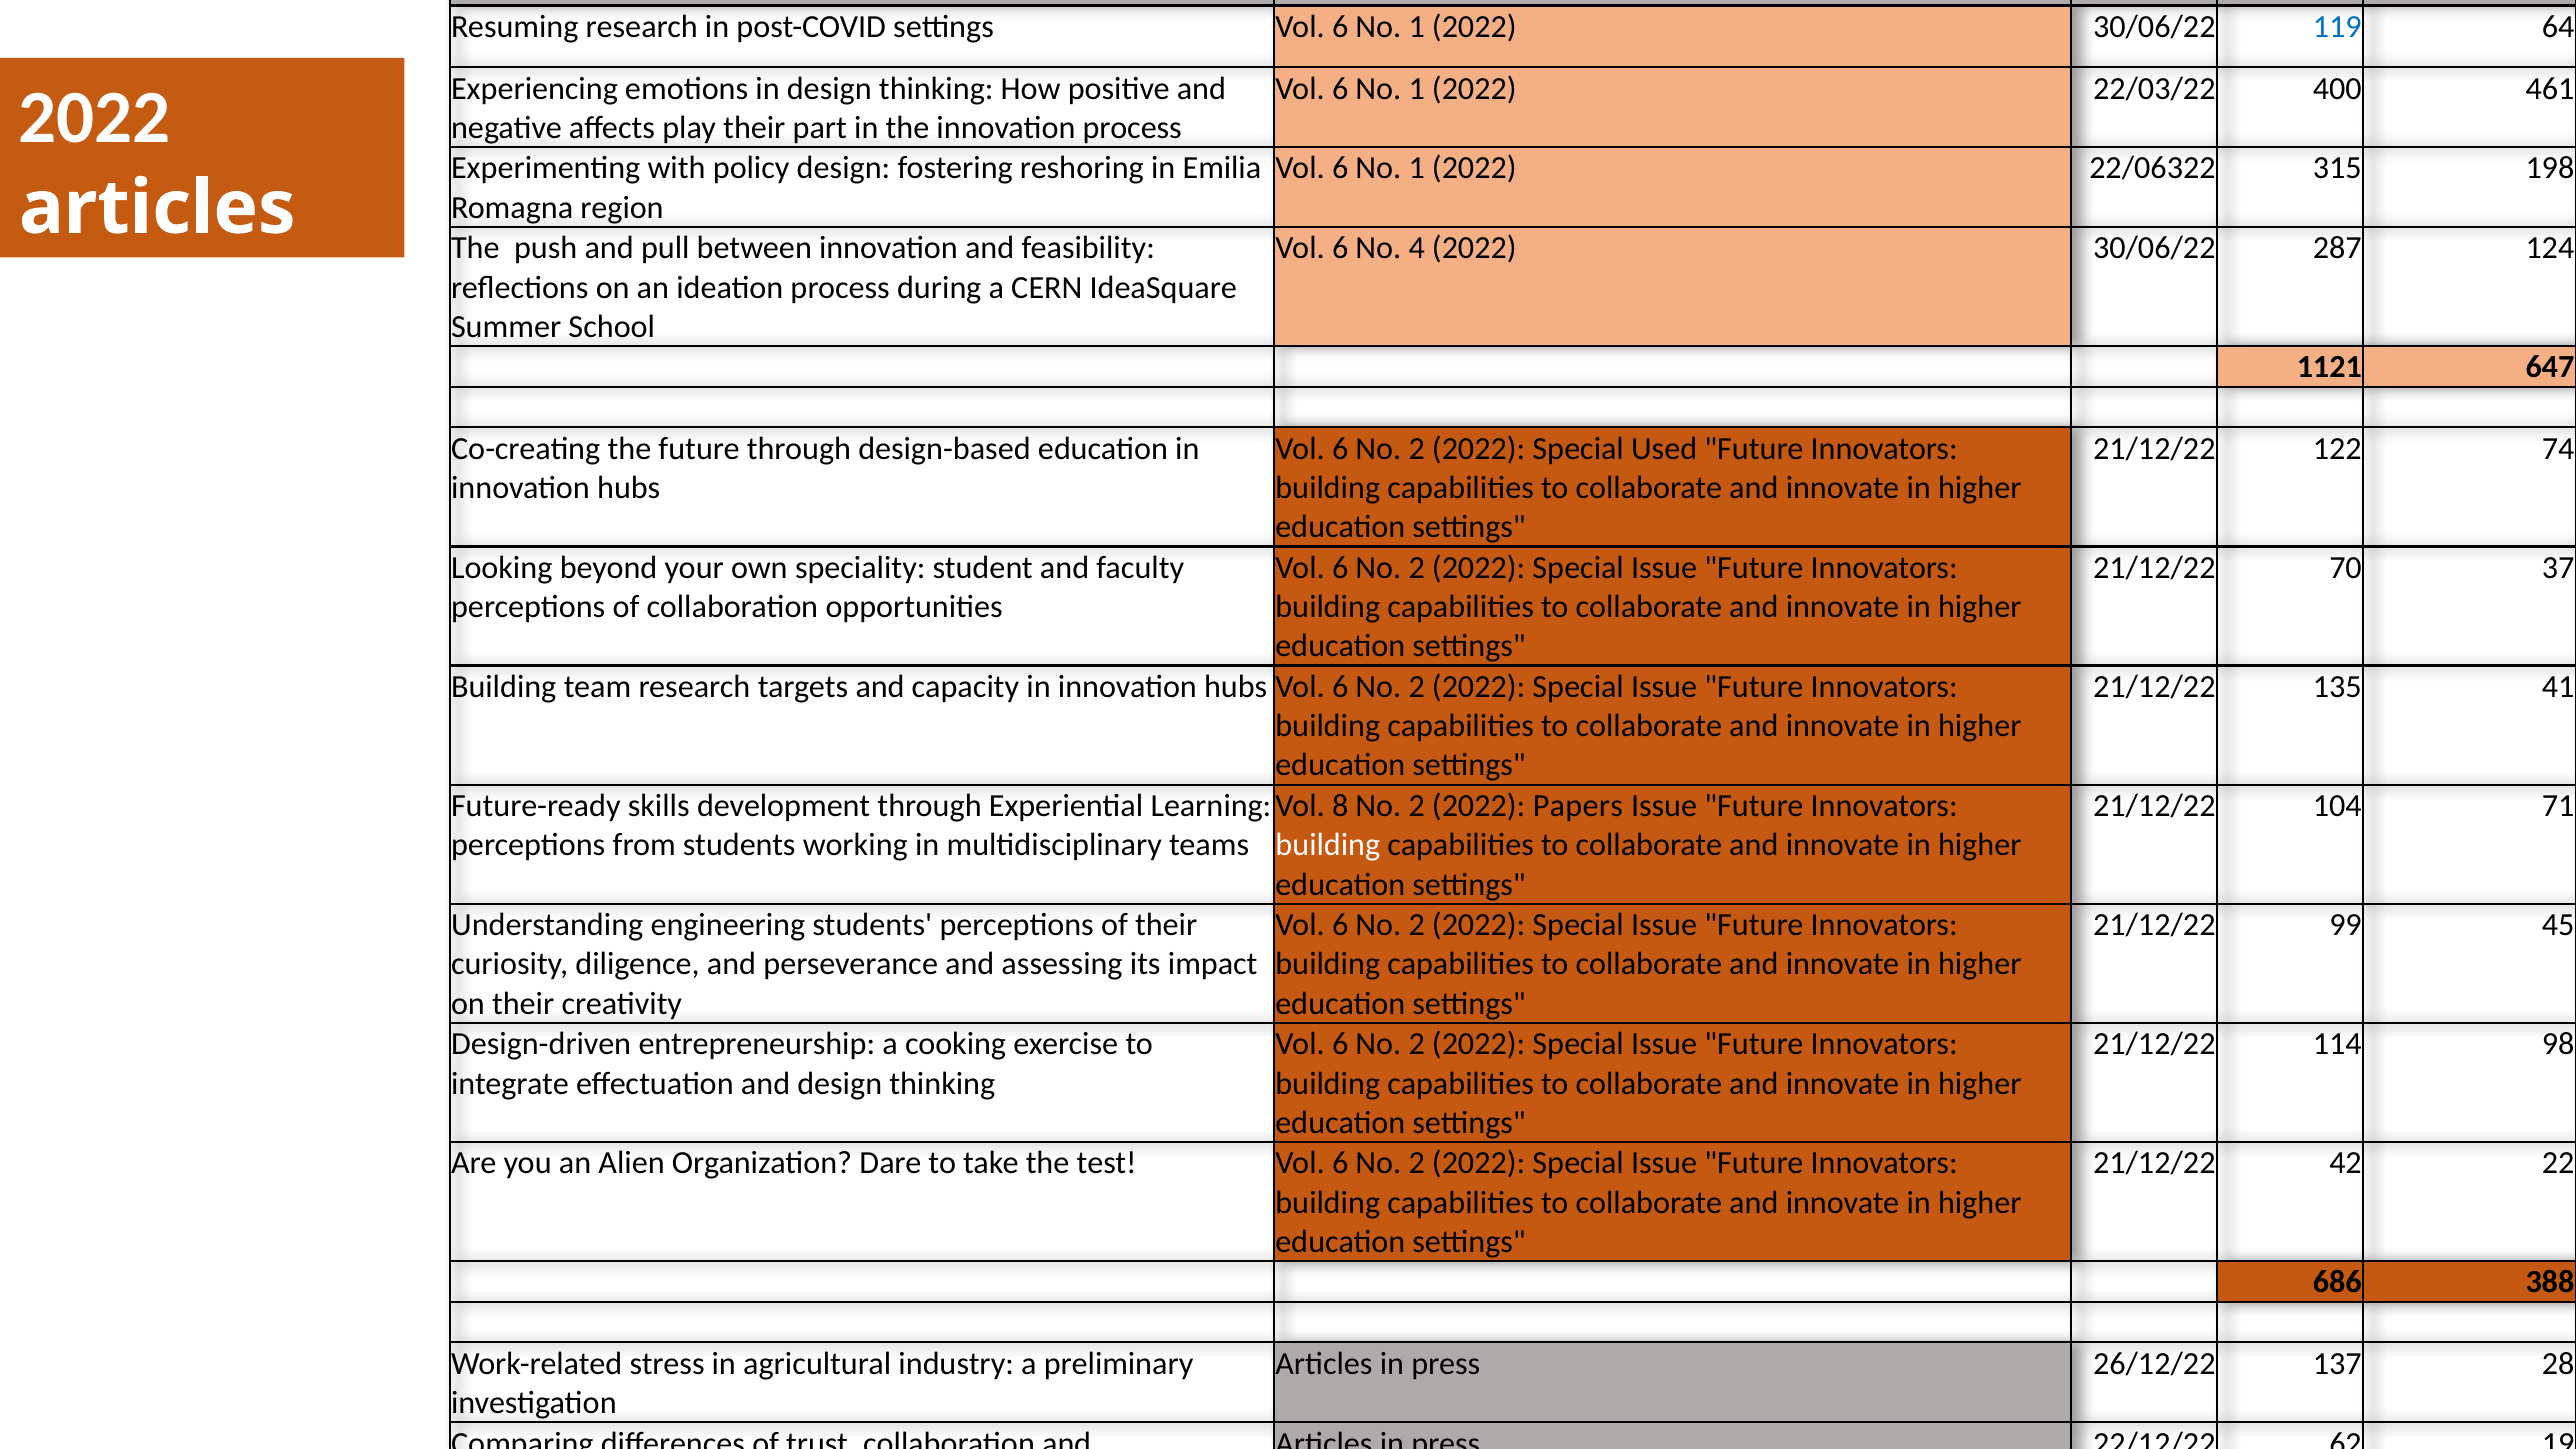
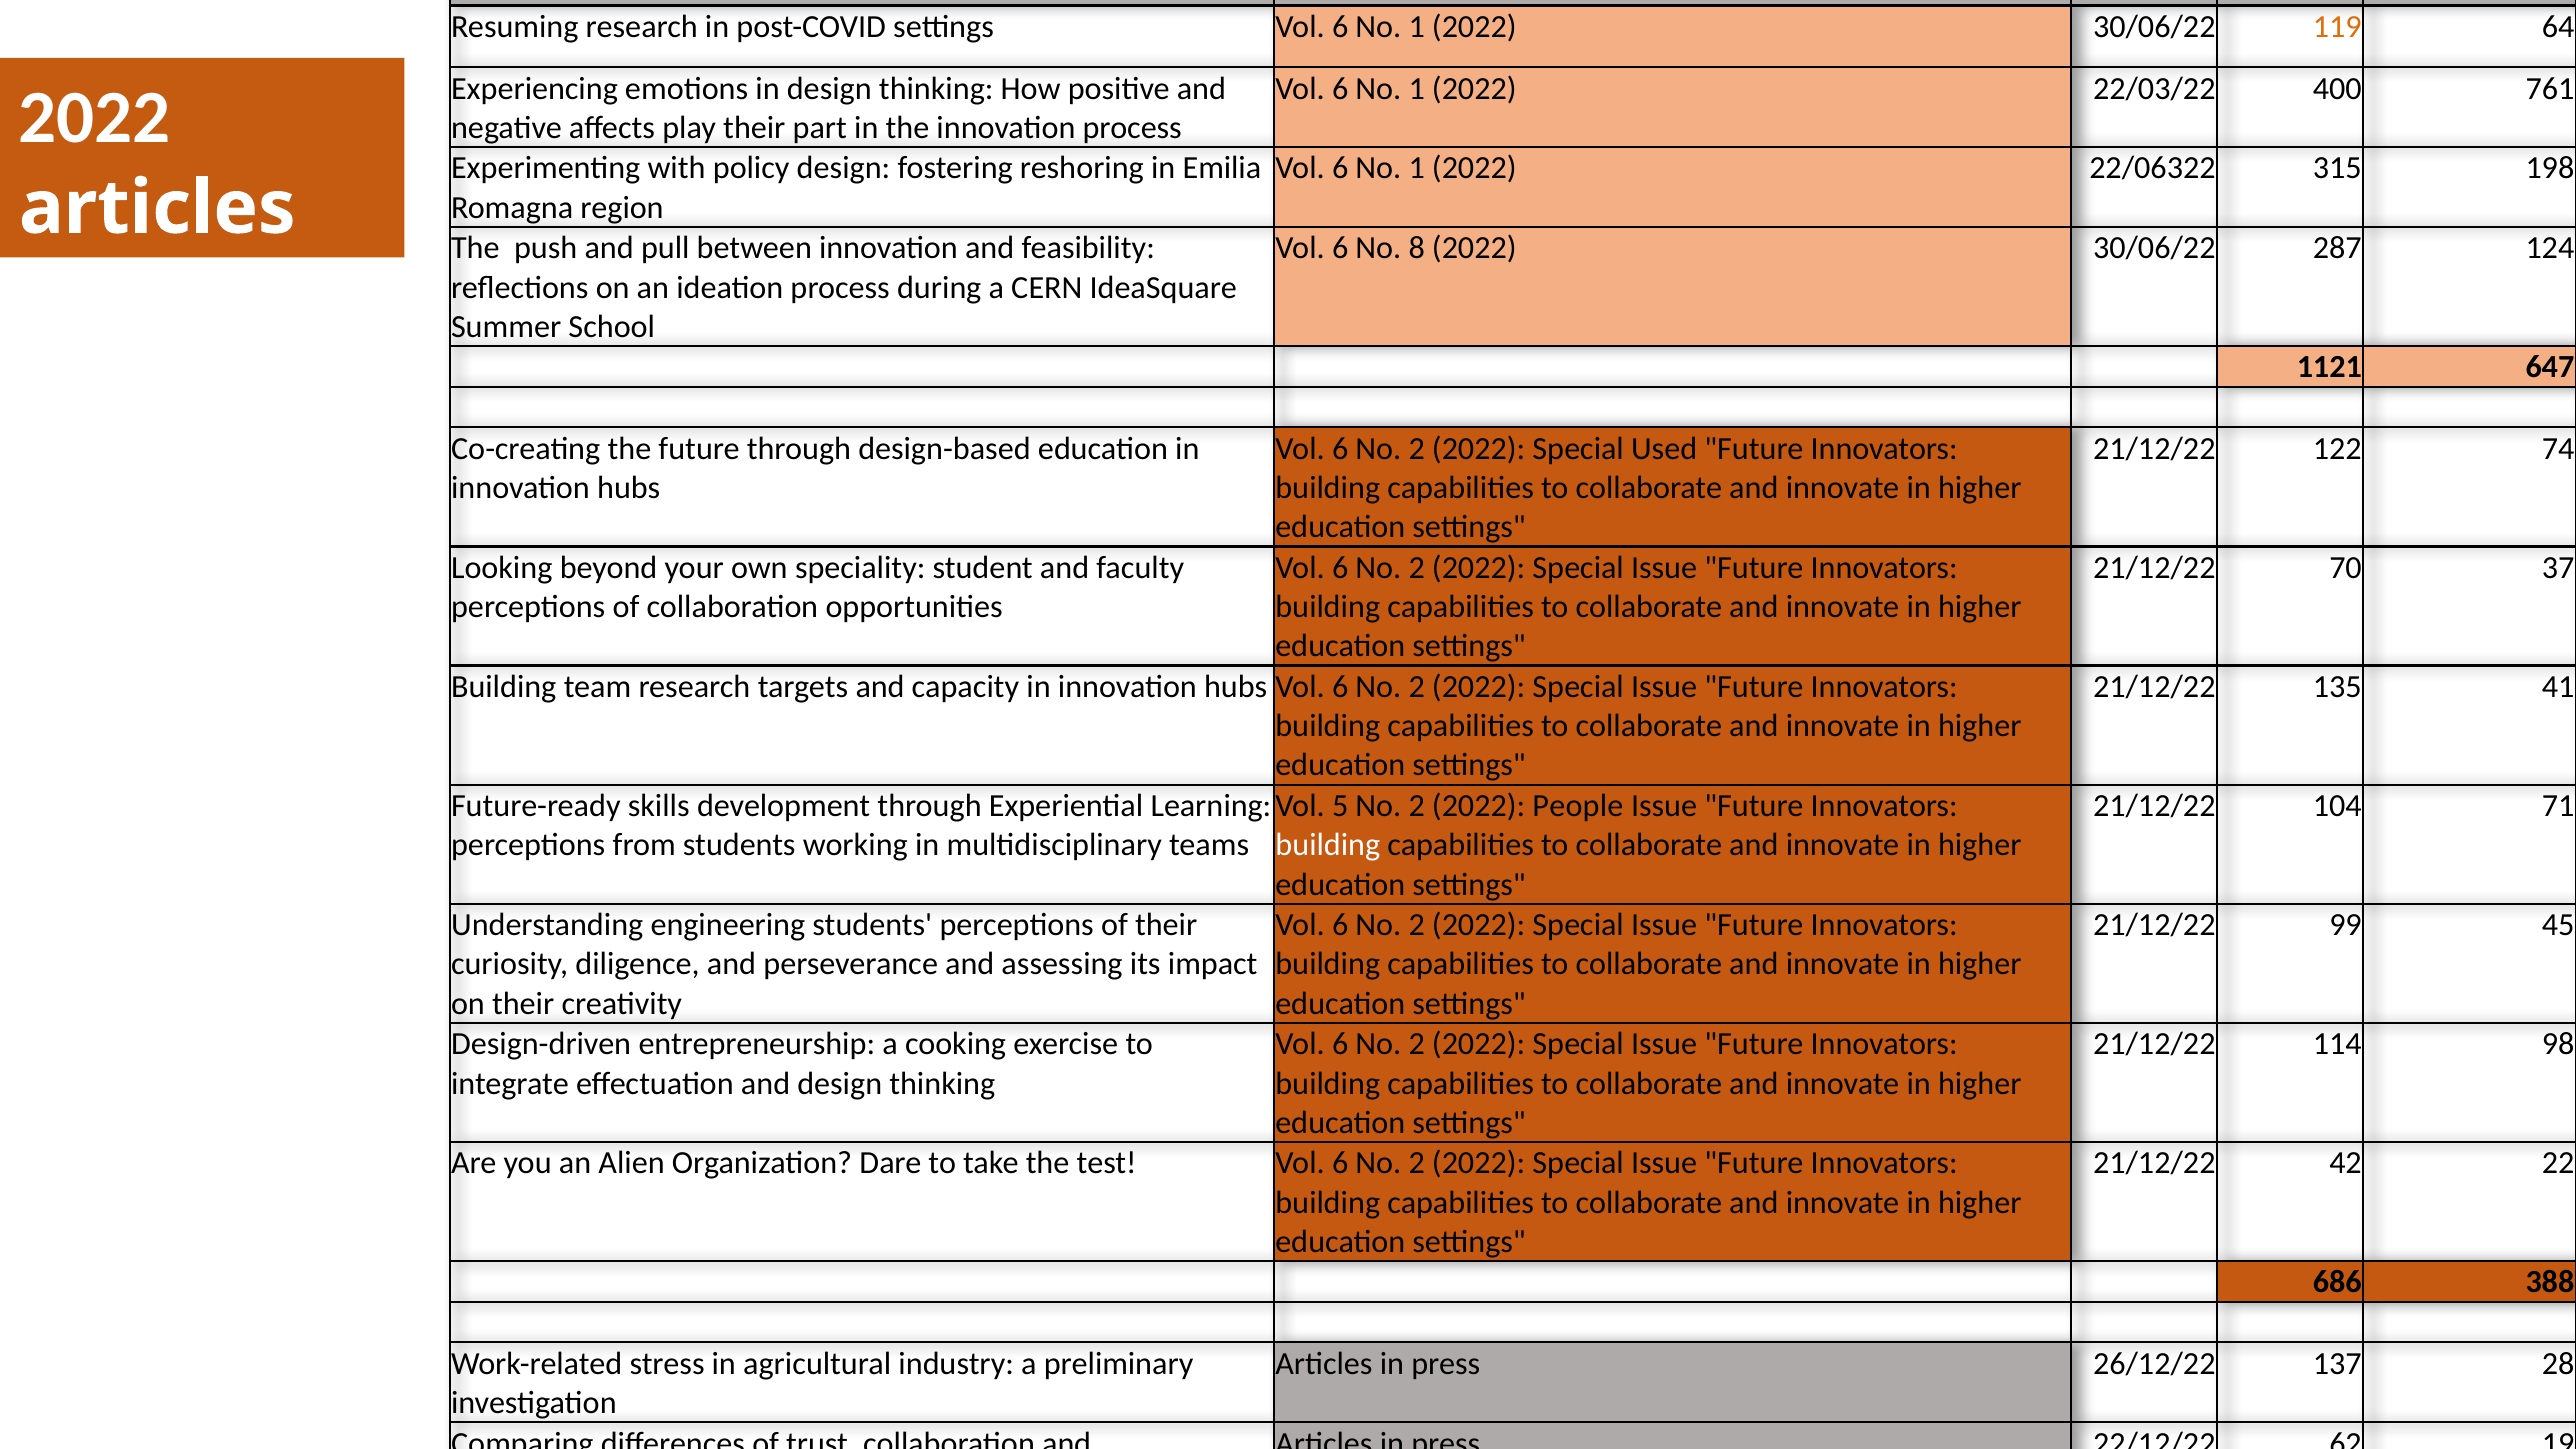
119 colour: blue -> orange (2337, 27)
461: 461 -> 761 (2550, 88)
4: 4 -> 8 (1417, 248)
8: 8 -> 5 (1340, 806)
Papers: Papers -> People (1578, 806)
